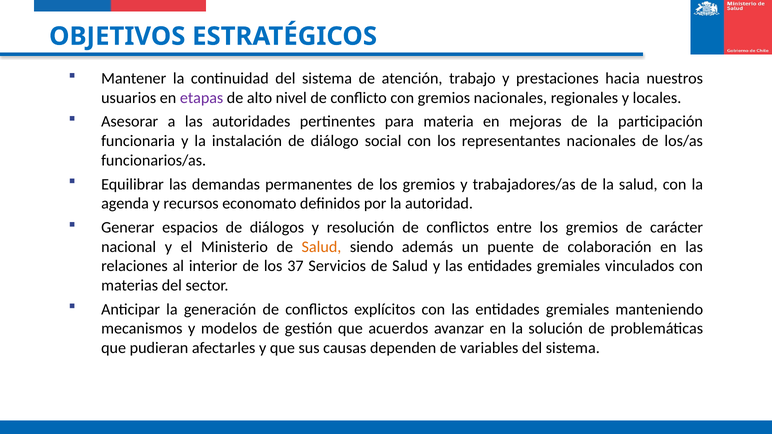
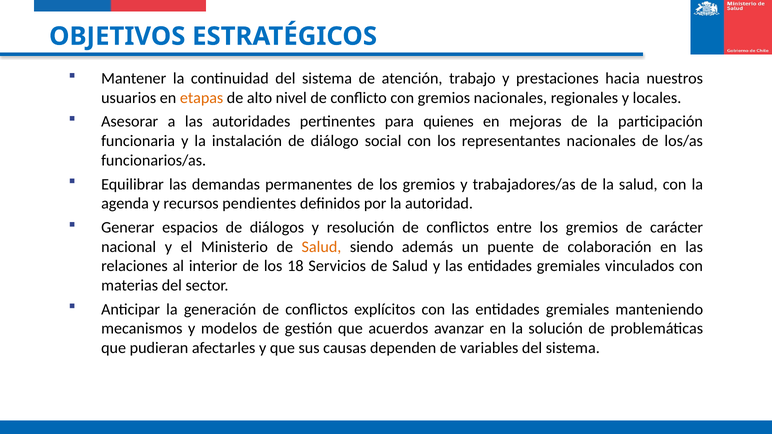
etapas colour: purple -> orange (202, 98)
materia: materia -> quienes (449, 122)
economato: economato -> pendientes (259, 204)
37: 37 -> 18 (295, 266)
